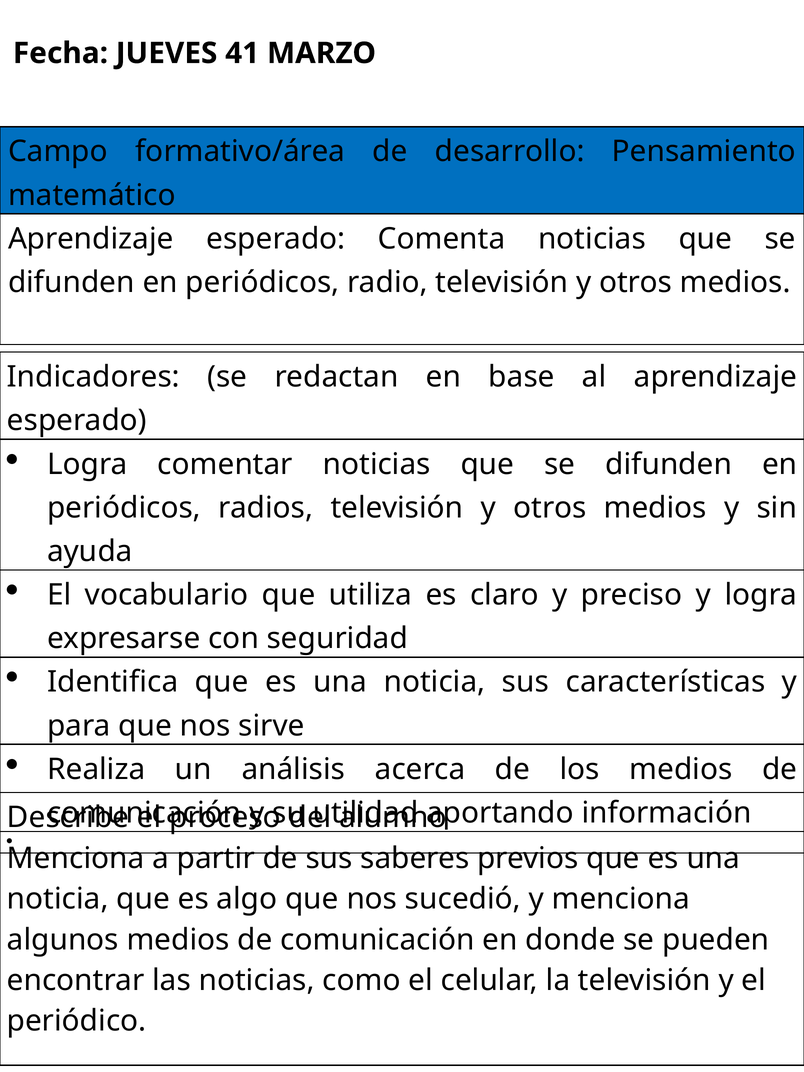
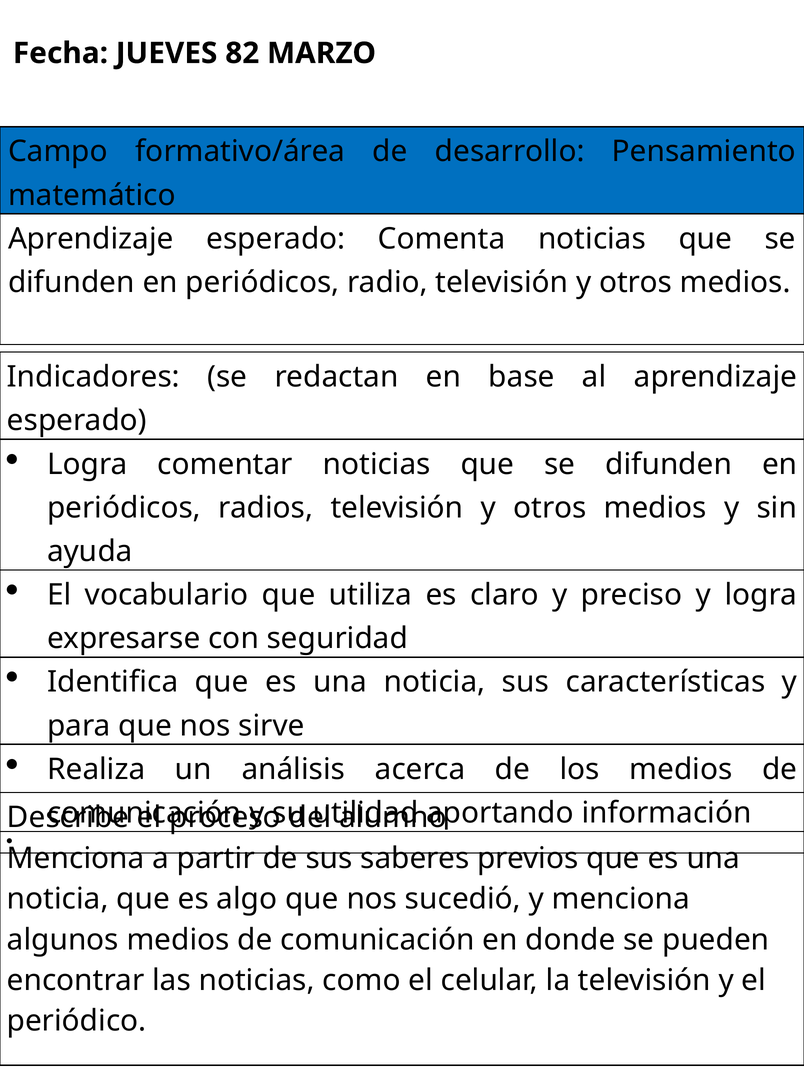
41: 41 -> 82 (242, 53)
